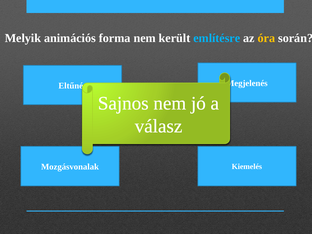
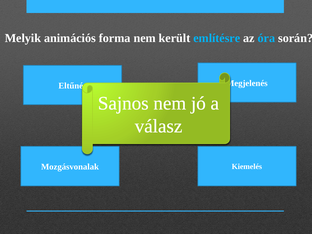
óra colour: yellow -> light blue (266, 38)
